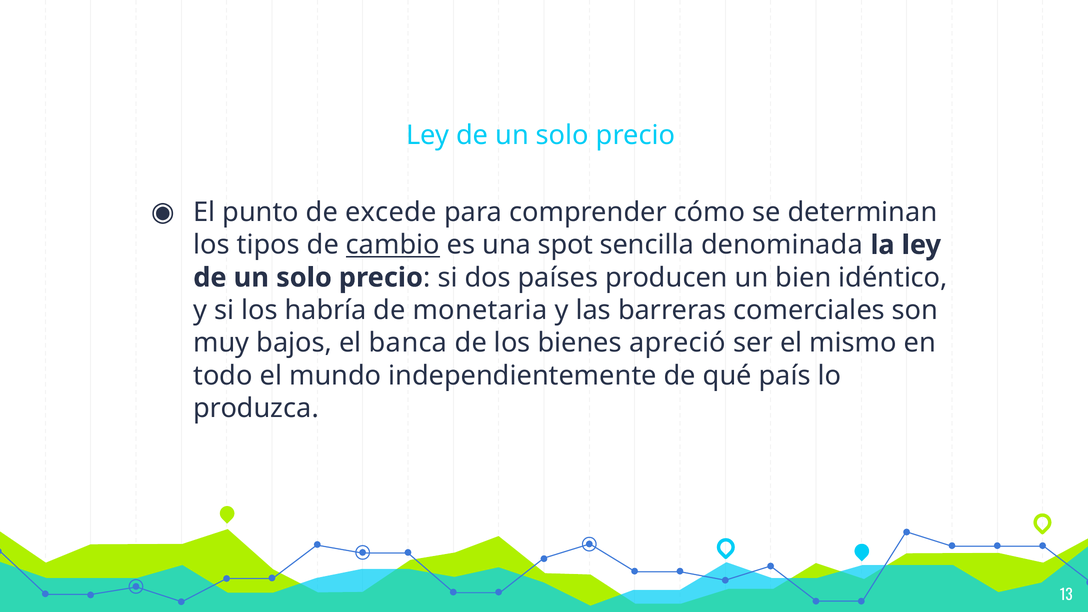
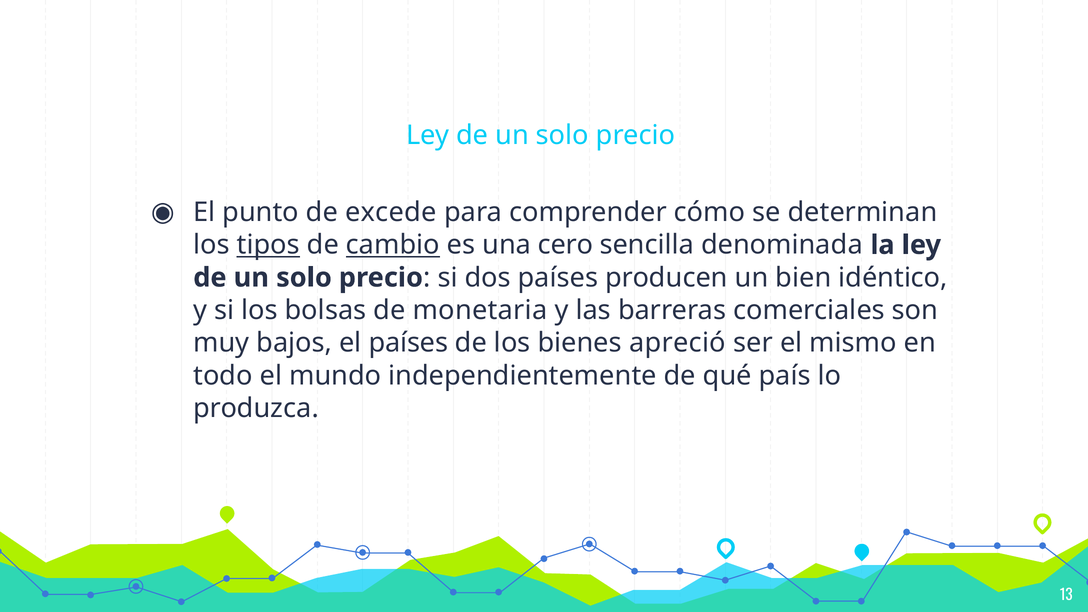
tipos underline: none -> present (268, 245)
spot: spot -> cero (565, 245)
habría: habría -> bolsas (326, 310)
el banca: banca -> países (408, 343)
